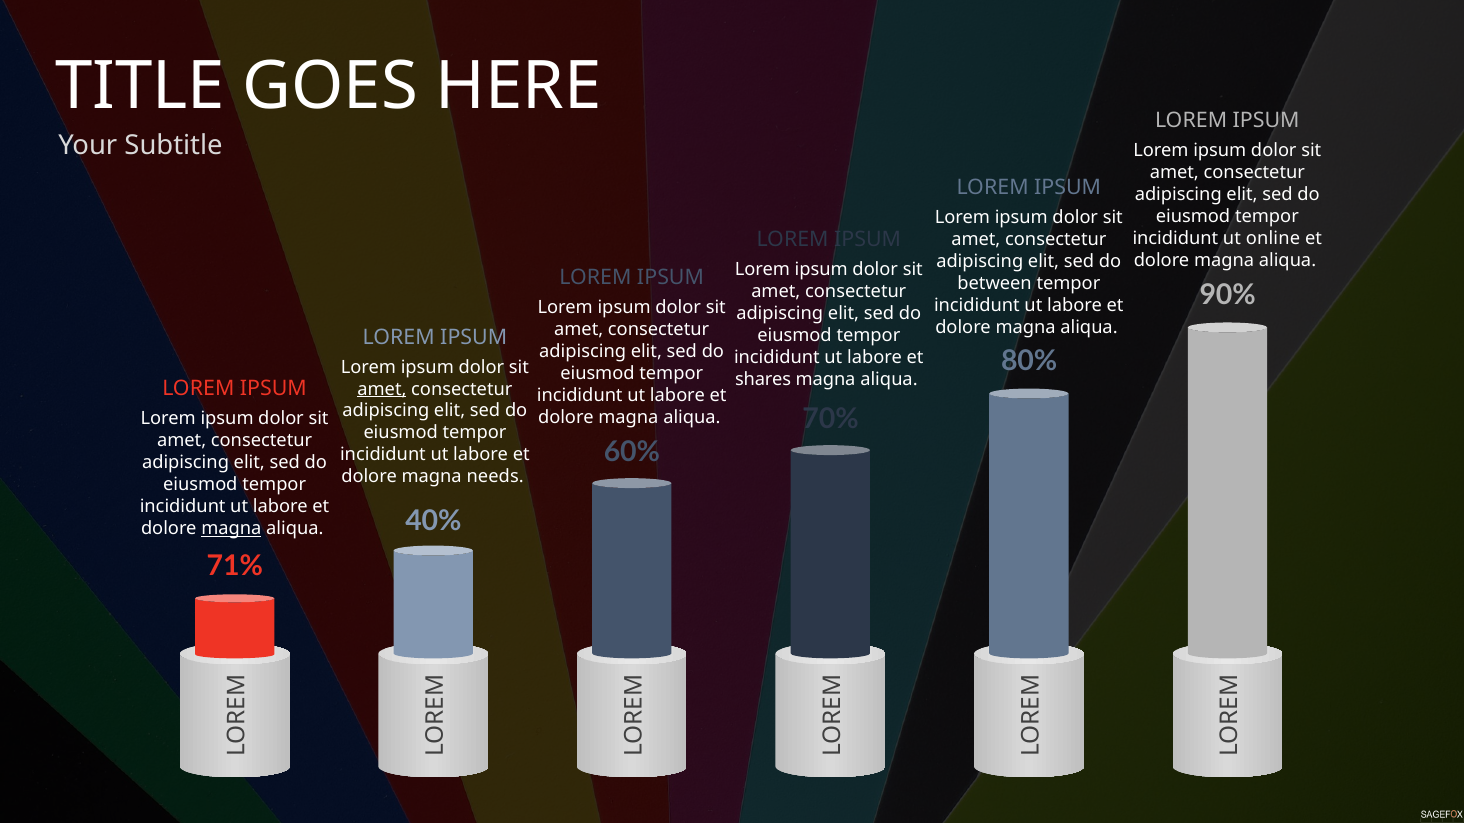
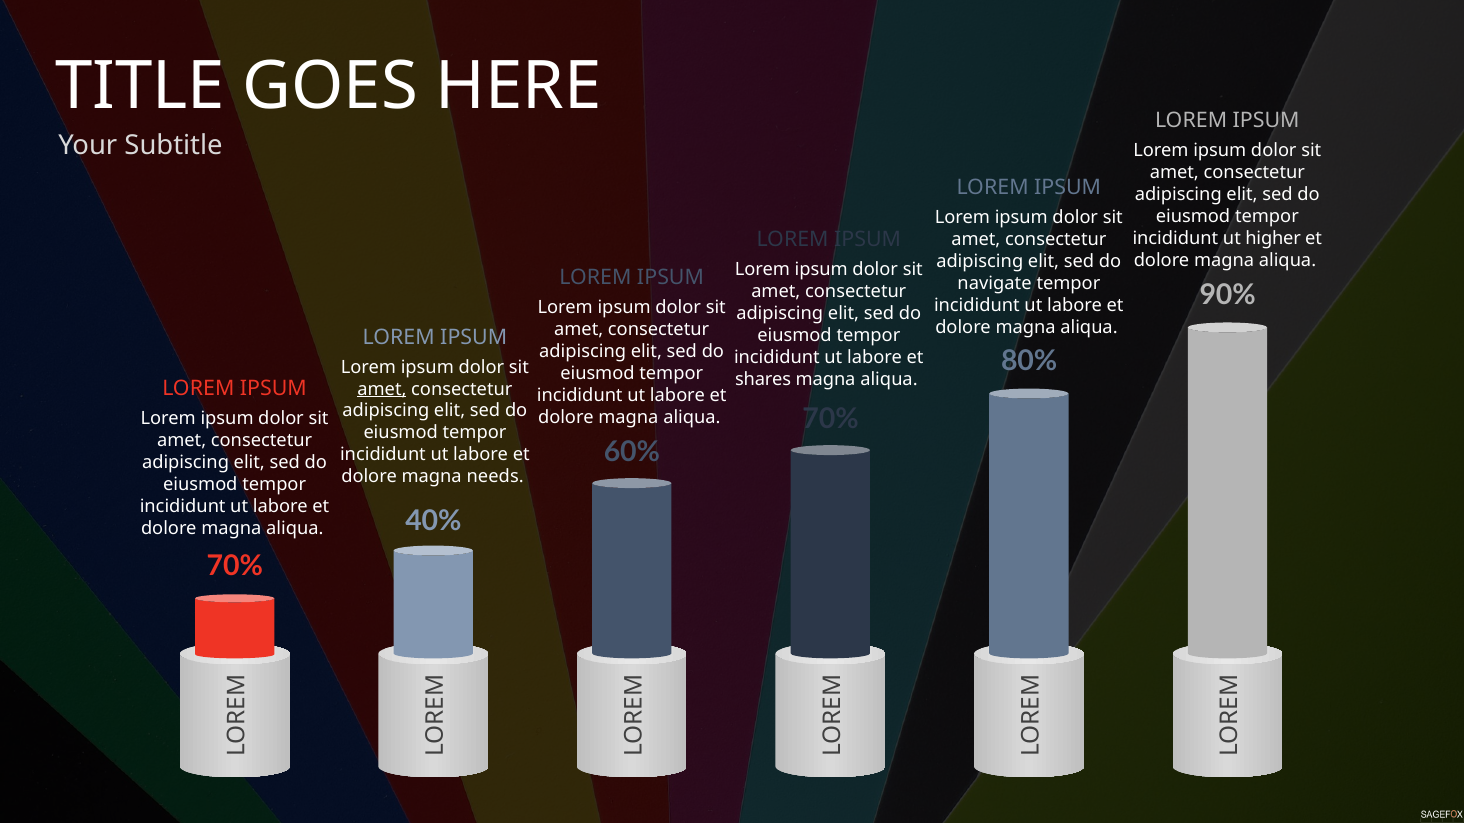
online: online -> higher (1273, 239)
between: between -> navigate (995, 284)
magna underline: present -> none (231, 529)
71%: 71% -> 70% (235, 566)
